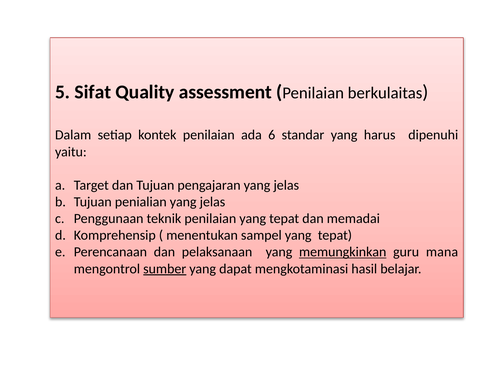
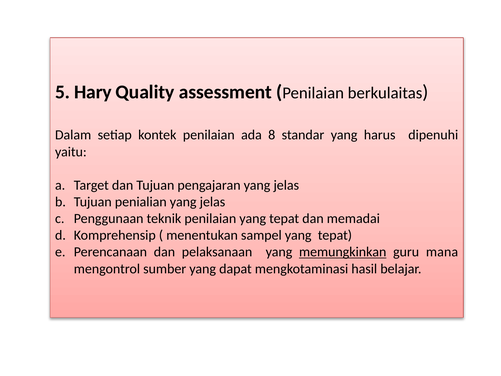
Sifat: Sifat -> Hary (93, 92)
6: 6 -> 8 (272, 135)
sumber underline: present -> none (165, 269)
